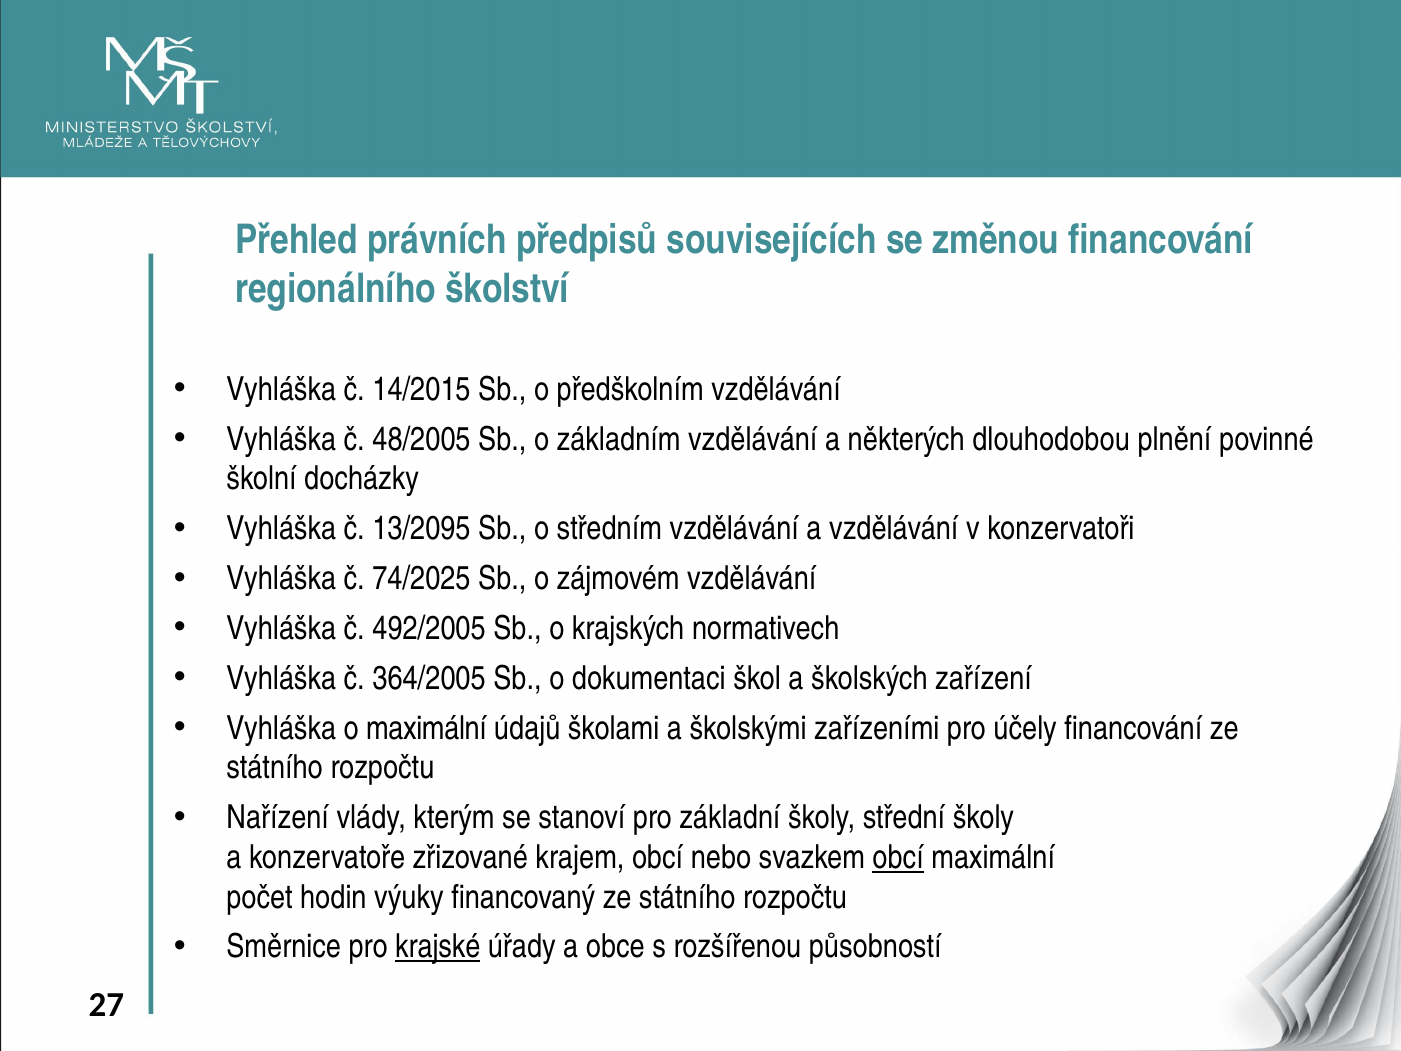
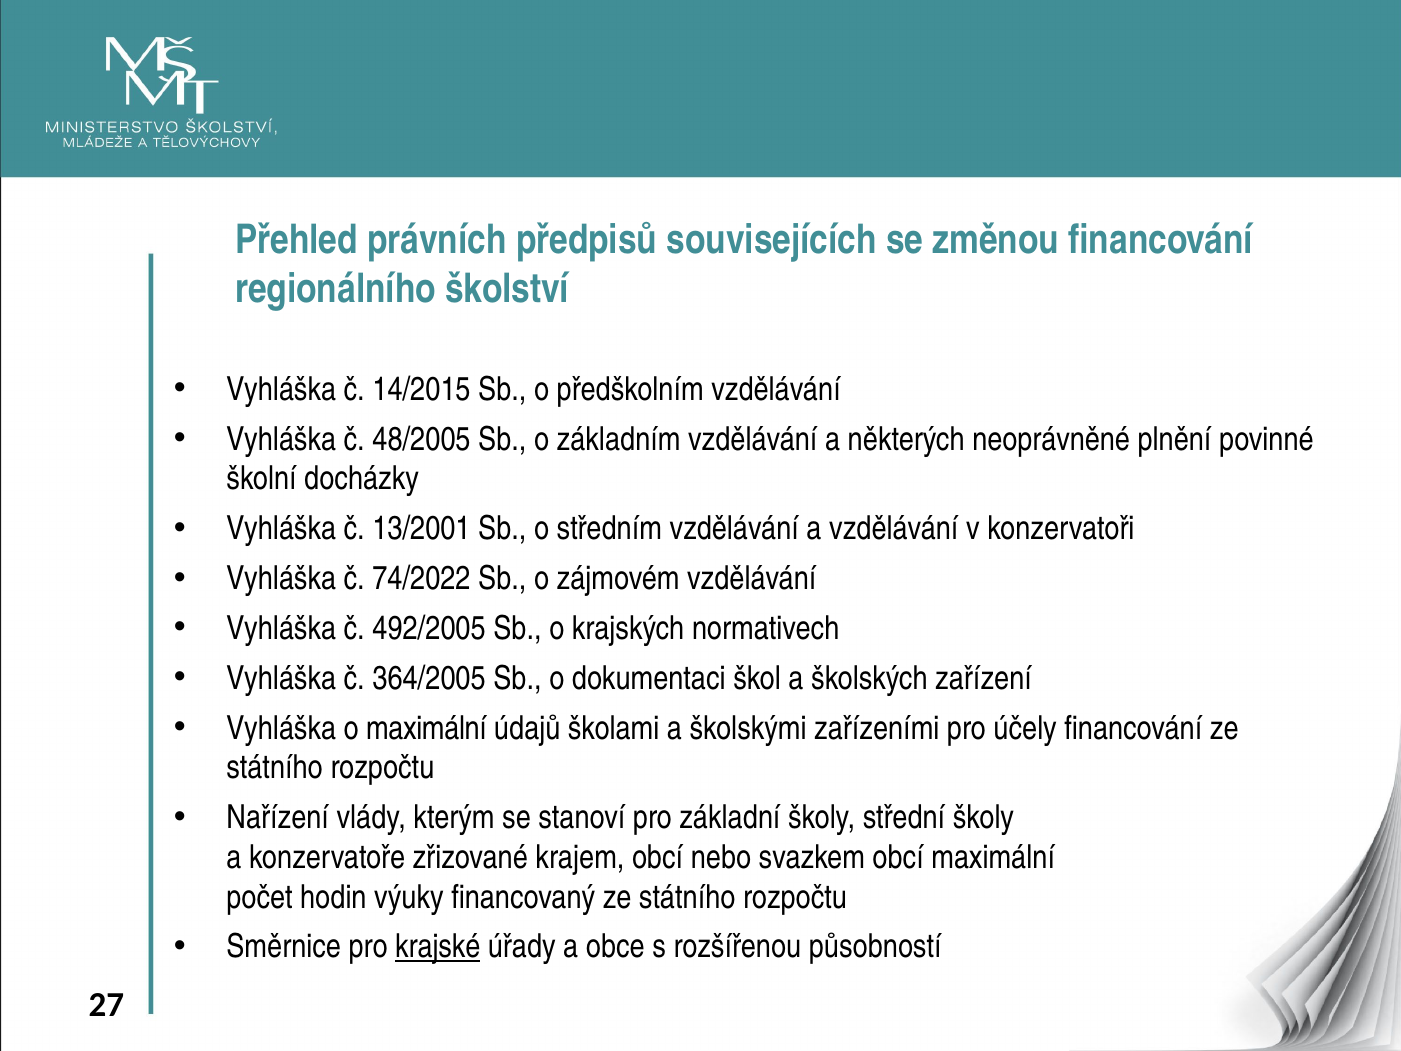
dlouhodobou: dlouhodobou -> neoprávněné (1051, 439)
13/2095: 13/2095 -> 13/2001 (421, 529)
74/2025: 74/2025 -> 74/2022 (421, 579)
obcí underline: present -> none (898, 857)
